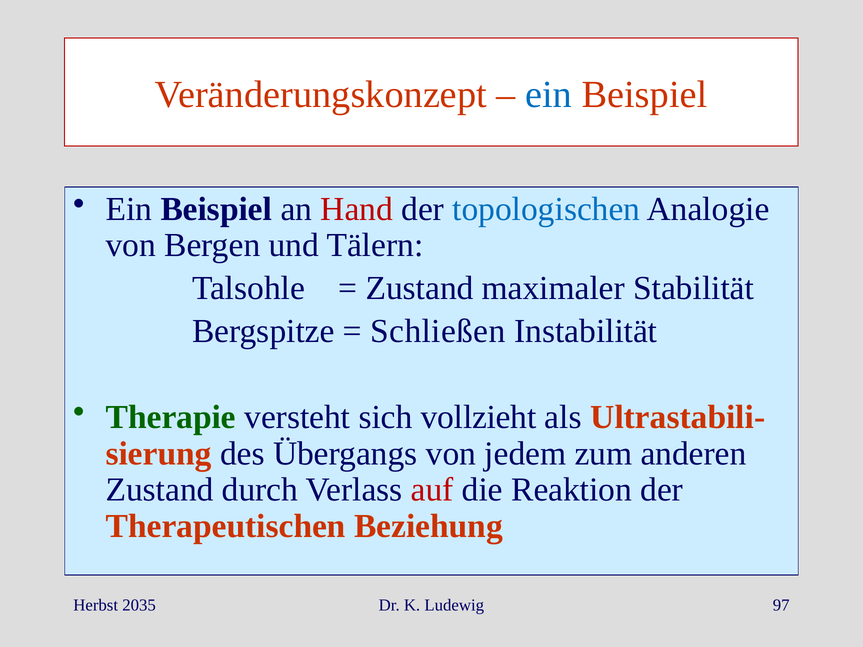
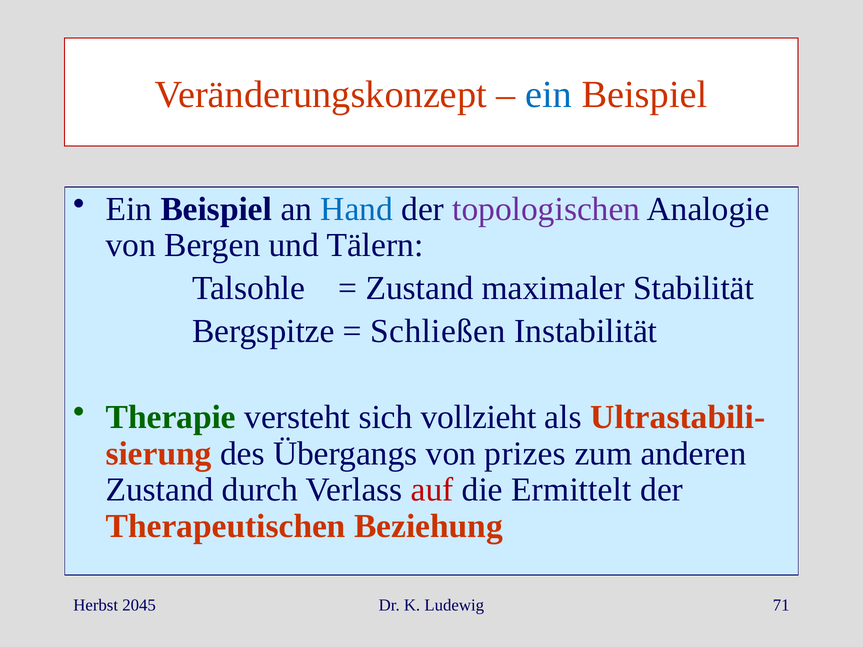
Hand colour: red -> blue (357, 209)
topologischen colour: blue -> purple (546, 209)
jedem: jedem -> prizes (525, 454)
Reaktion: Reaktion -> Ermittelt (571, 490)
2035: 2035 -> 2045 (139, 605)
97: 97 -> 71 (781, 605)
